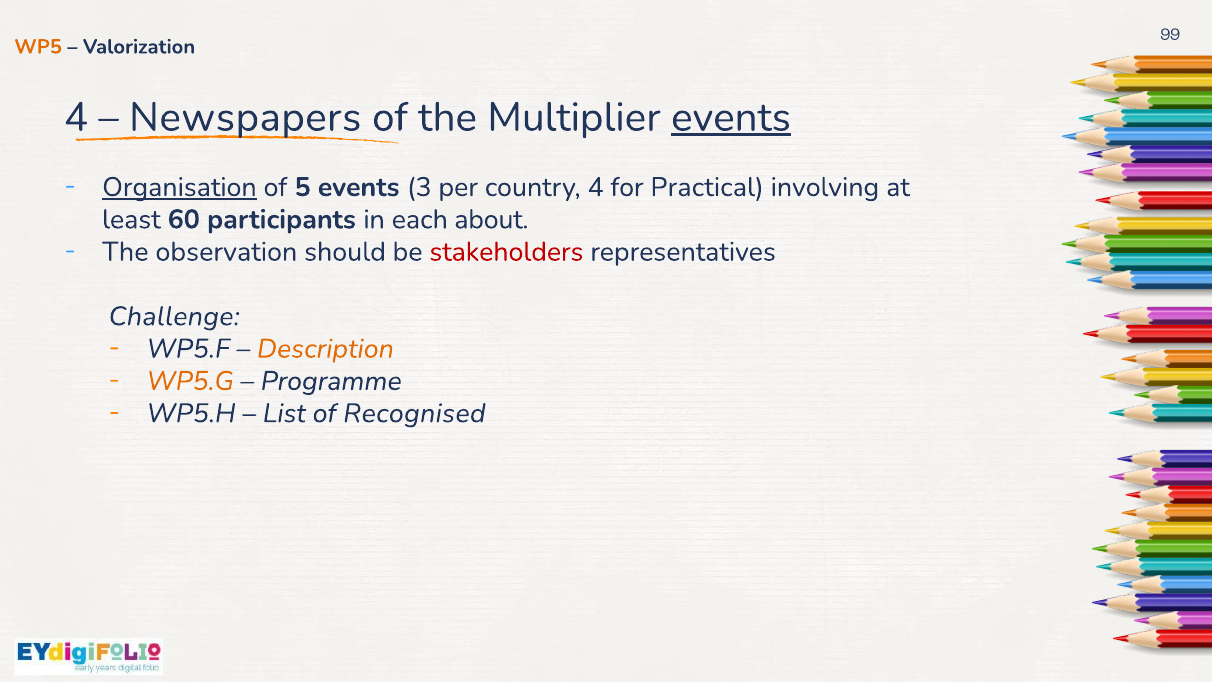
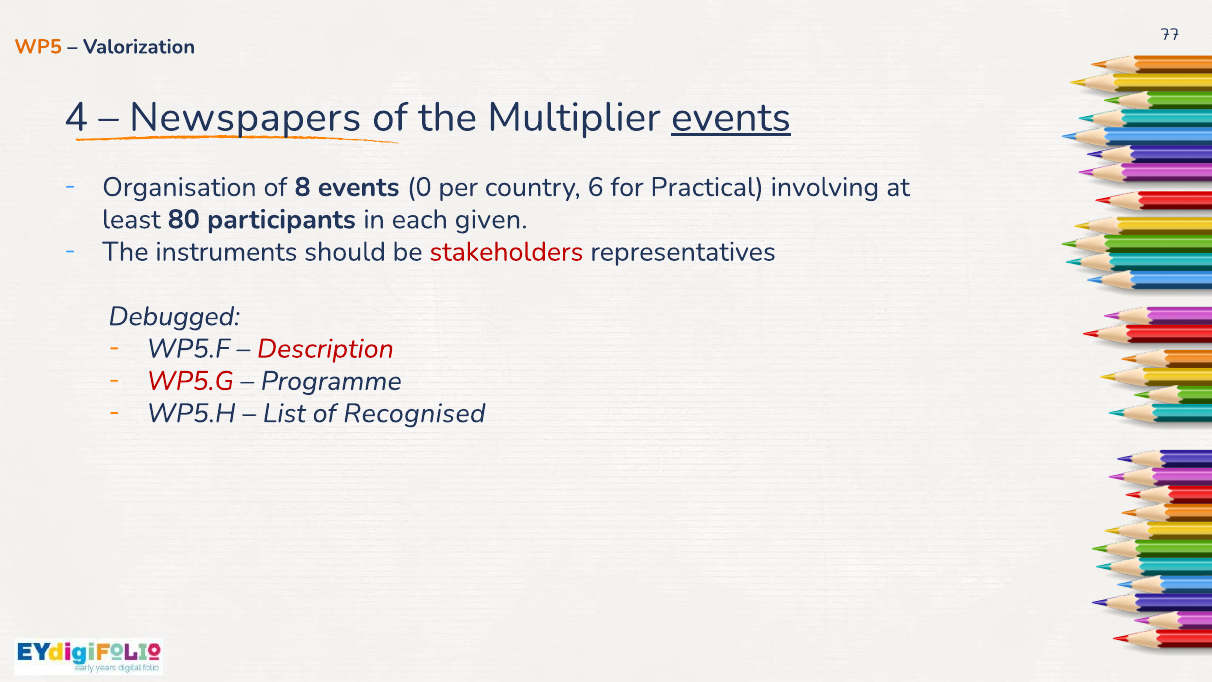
99: 99 -> 77 (1170, 35)
Organisation underline: present -> none (179, 187)
5: 5 -> 8 (303, 187)
3: 3 -> 0 (419, 187)
country 4: 4 -> 6 (596, 187)
60: 60 -> 80 (184, 219)
about: about -> given (491, 219)
observation: observation -> instruments (226, 252)
Challenge: Challenge -> Debugged (174, 316)
Description colour: orange -> red (325, 349)
WP5.G colour: orange -> red (190, 381)
